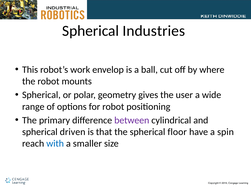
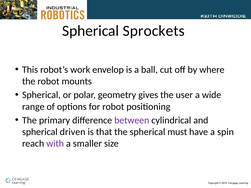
Industries: Industries -> Sprockets (154, 31)
floor: floor -> must (177, 132)
with colour: blue -> purple (55, 144)
